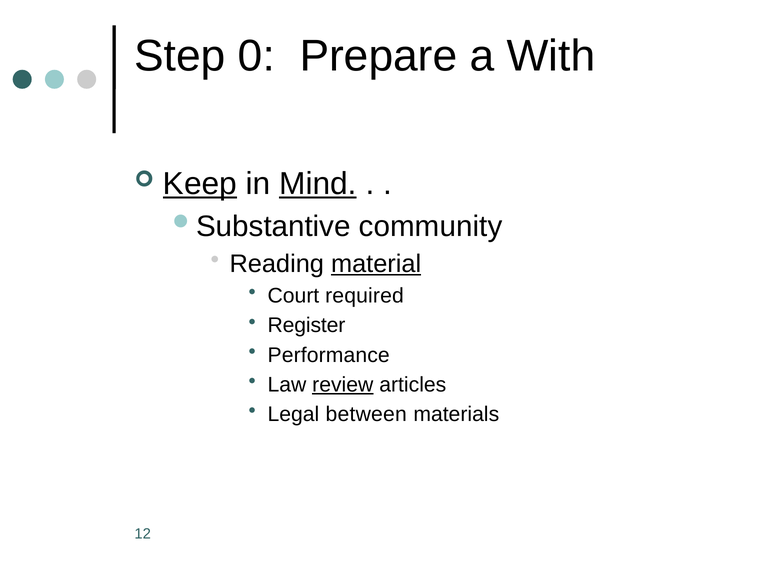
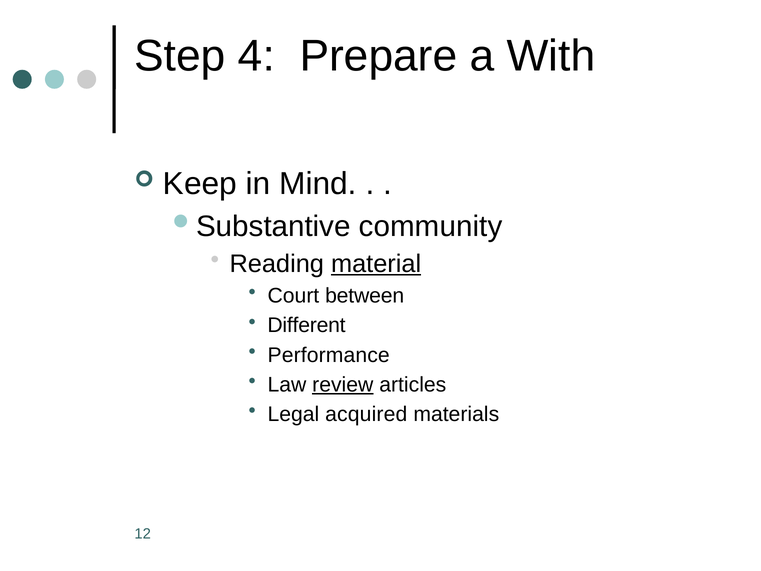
0: 0 -> 4 (256, 56)
Keep underline: present -> none (200, 184)
Mind underline: present -> none (318, 184)
required: required -> between (365, 296)
Register: Register -> Different (307, 325)
between: between -> acquired (366, 414)
